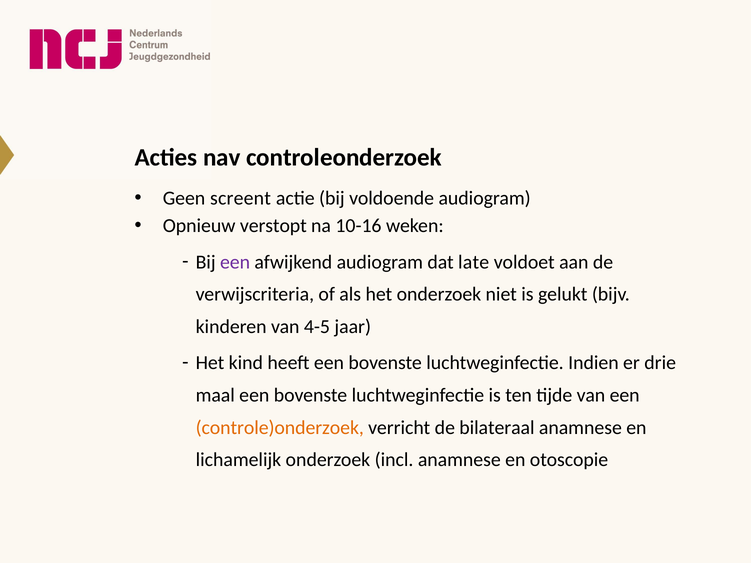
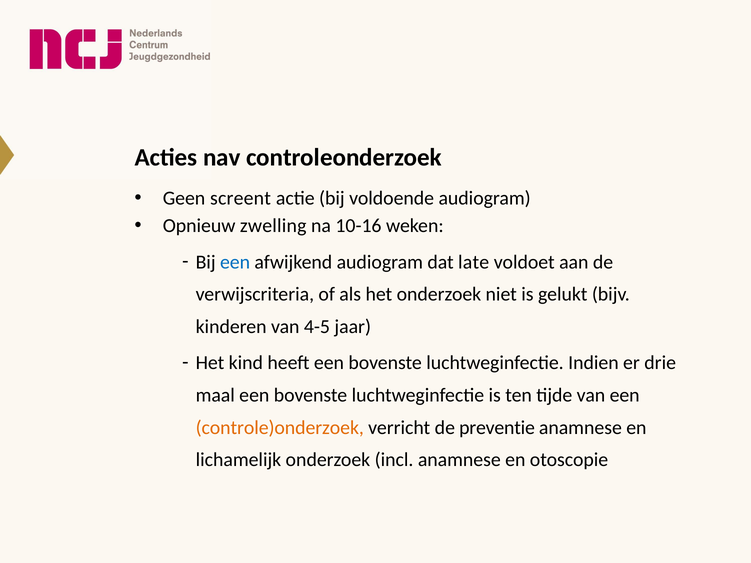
verstopt: verstopt -> zwelling (273, 226)
een colour: purple -> blue (235, 262)
bilateraal: bilateraal -> preventie (497, 428)
